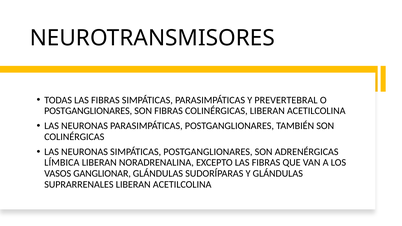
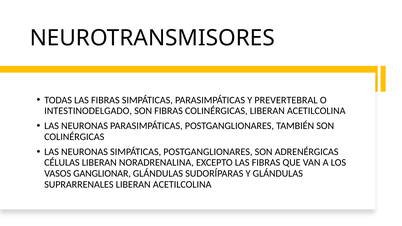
POSTGANGLIONARES: POSTGANGLIONARES -> INTESTINODELGADO (88, 111)
LÍMBICA: LÍMBICA -> CÉLULAS (62, 163)
